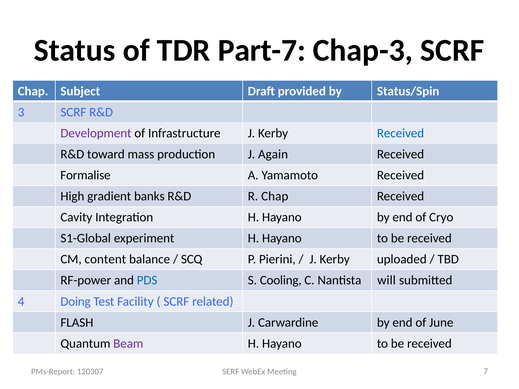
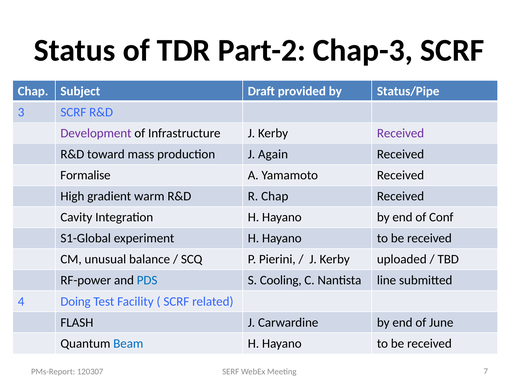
Part-7: Part-7 -> Part-2 (262, 50)
Status/Spin: Status/Spin -> Status/Pipe (408, 91)
Received colour: blue -> purple (401, 133)
banks: banks -> warm (149, 196)
Cryo: Cryo -> Conf (441, 217)
content: content -> unusual (105, 260)
will: will -> line (387, 281)
Beam colour: purple -> blue (128, 344)
